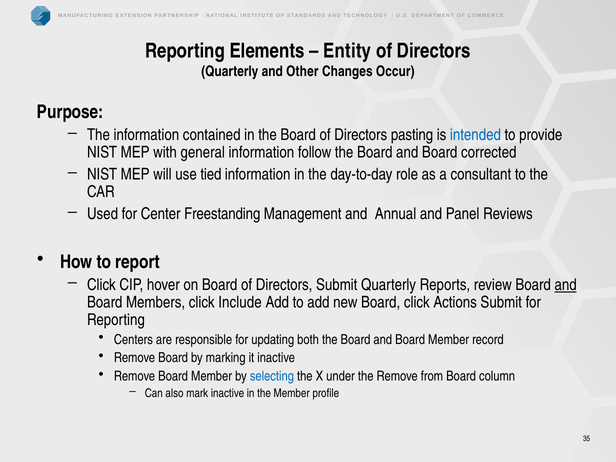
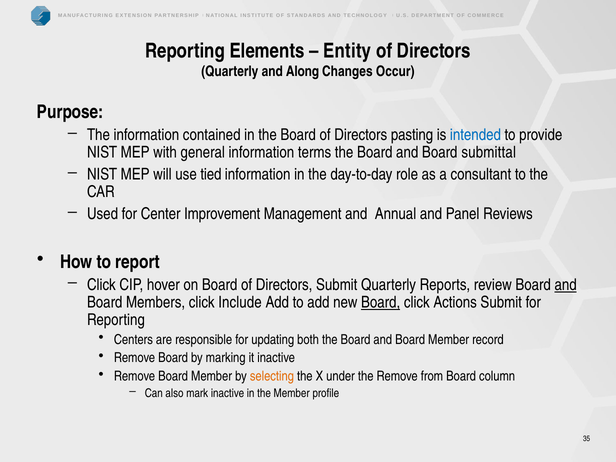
Other: Other -> Along (303, 72)
follow: follow -> terms (315, 153)
corrected: corrected -> submittal (489, 153)
Freestanding: Freestanding -> Improvement (222, 214)
Board underline: none -> present (381, 302)
selecting colour: blue -> orange (272, 376)
